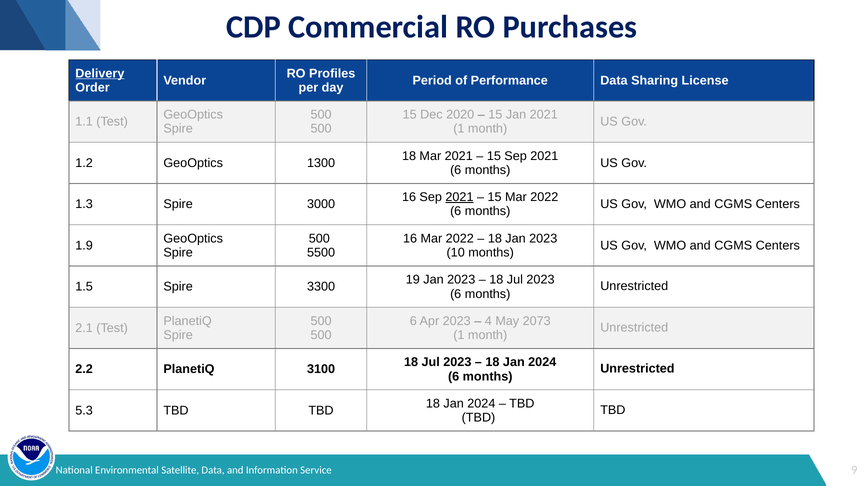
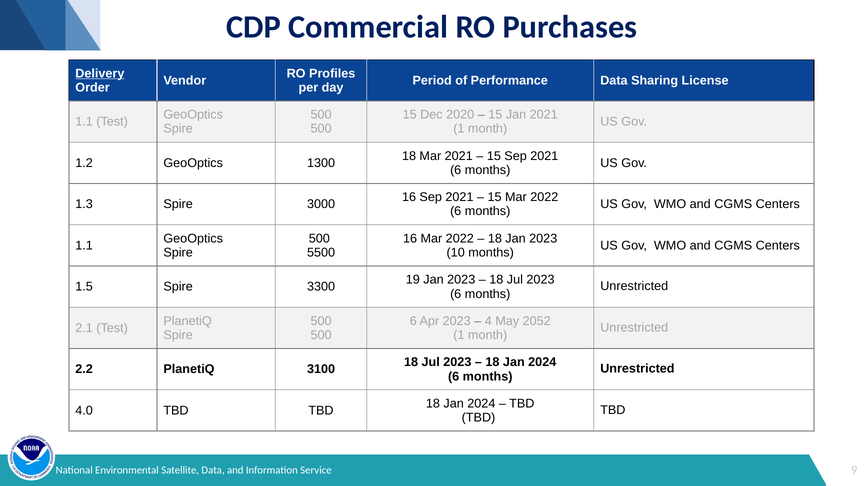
2021 underline: present -> none (459, 197)
1.9: 1.9 -> 1.1 (84, 246)
2073: 2073 -> 2052 (537, 321)
5.3: 5.3 -> 4.0 (84, 411)
